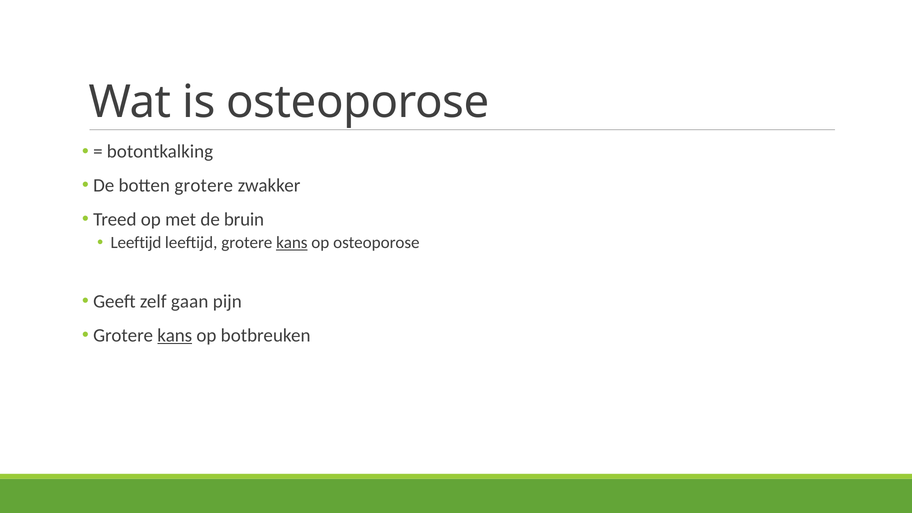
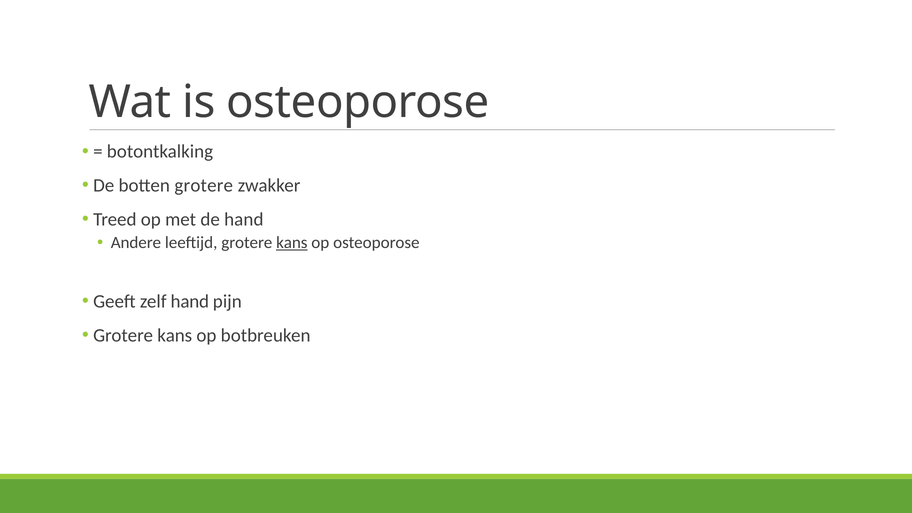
de bruin: bruin -> hand (244, 219)
Leeftijd: Leeftijd -> Andere (136, 243)
zelf gaan: gaan -> hand (190, 301)
kans underline: present -> none (175, 335)
